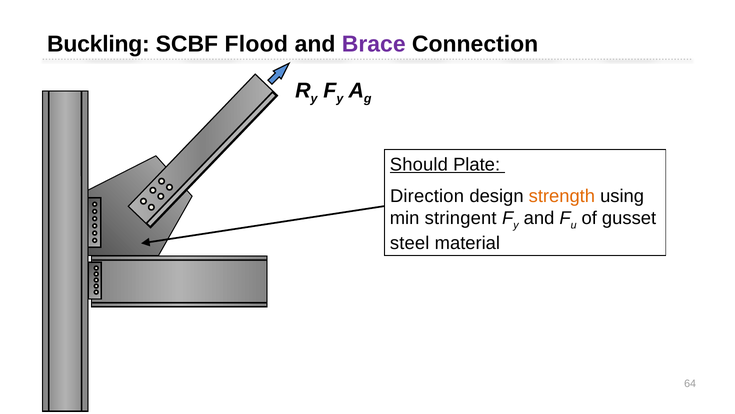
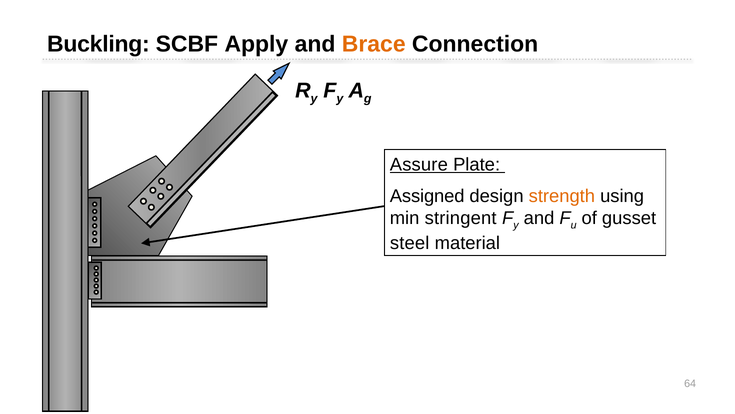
Flood: Flood -> Apply (256, 44)
Brace colour: purple -> orange (374, 44)
Should: Should -> Assure (419, 164)
Direction: Direction -> Assigned (427, 196)
